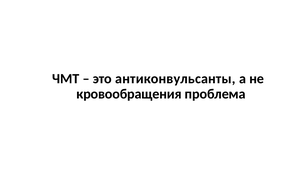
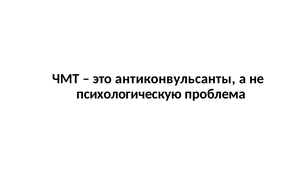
кровообращения: кровообращения -> психологическую (129, 94)
